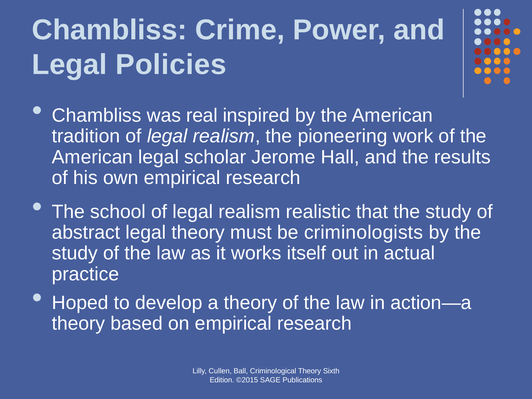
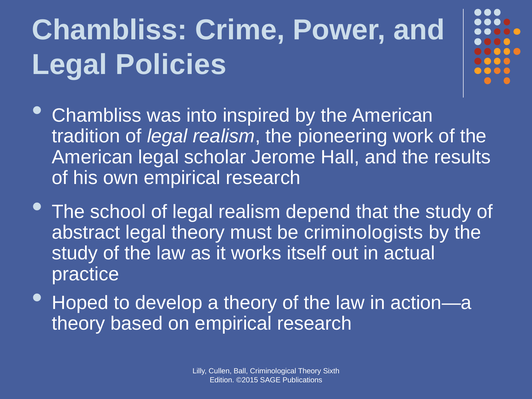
real: real -> into (202, 116)
realistic: realistic -> depend (318, 212)
